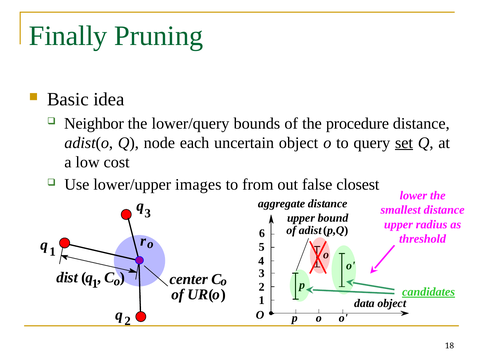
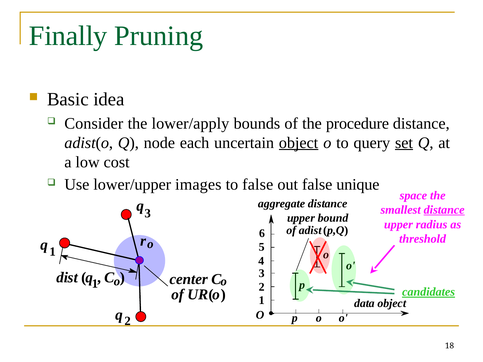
Neighbor: Neighbor -> Consider (94, 123)
lower/query: lower/query -> lower/apply (190, 123)
object underline: none -> present (299, 143)
to from: from -> false (258, 185)
closest: closest -> unique (358, 185)
lower: lower -> space (413, 196)
distance underline: none -> present (444, 210)
